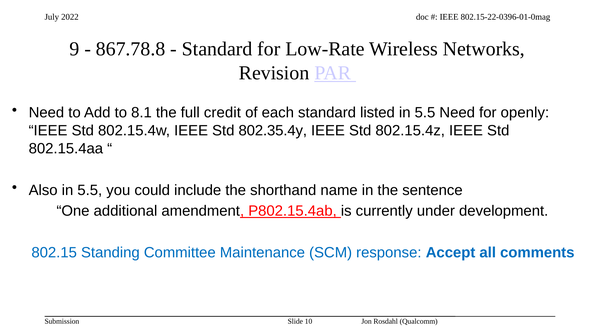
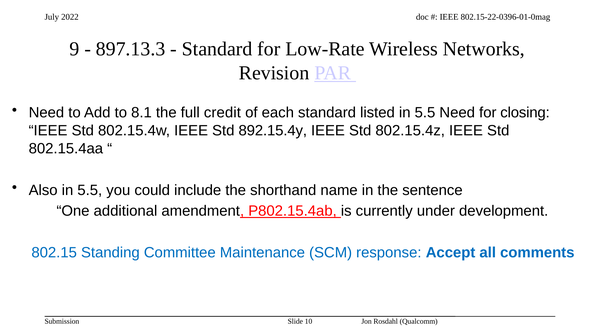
867.78.8: 867.78.8 -> 897.13.3 (131, 49)
openly: openly -> closing (525, 113)
802.35.4y: 802.35.4y -> 892.15.4y (273, 130)
